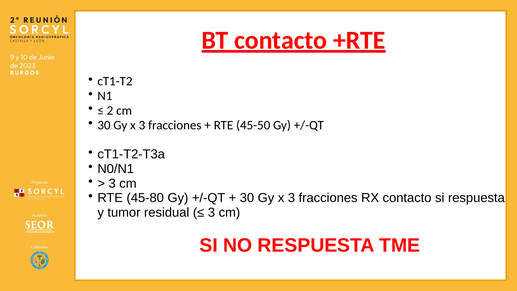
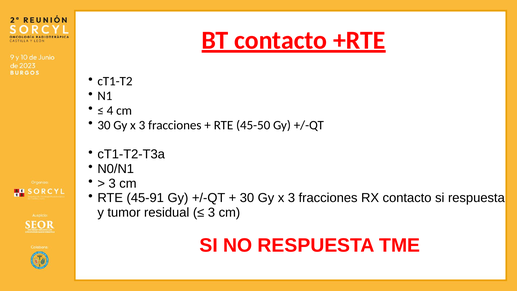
2: 2 -> 4 (110, 110)
45-80: 45-80 -> 45-91 (145, 198)
